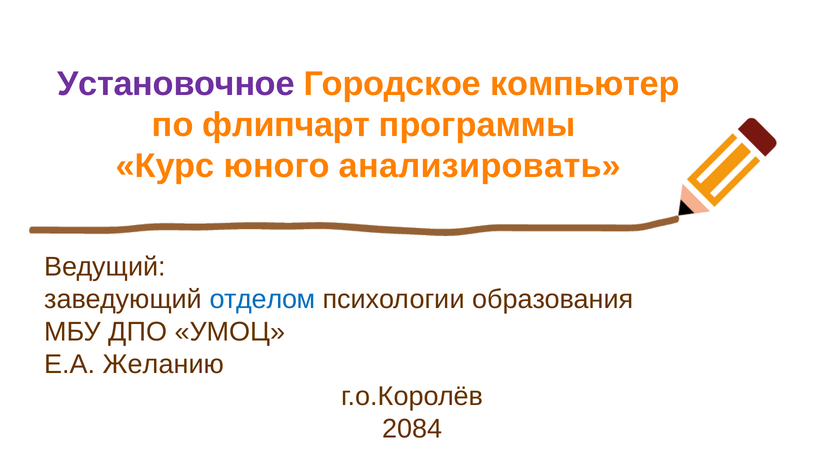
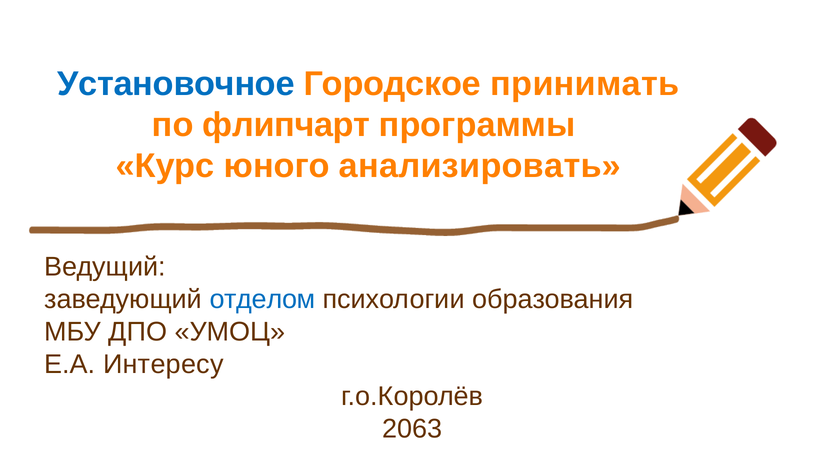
Установочное colour: purple -> blue (176, 84)
компьютер: компьютер -> принимать (585, 84)
Желанию: Желанию -> Интересу (163, 364)
2084: 2084 -> 2063 (412, 429)
